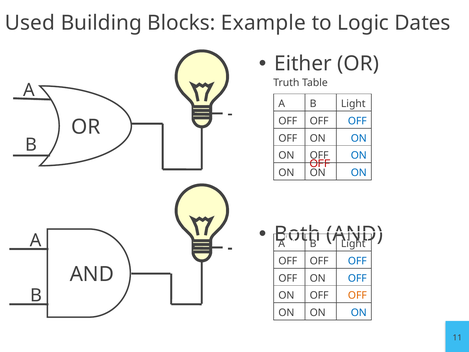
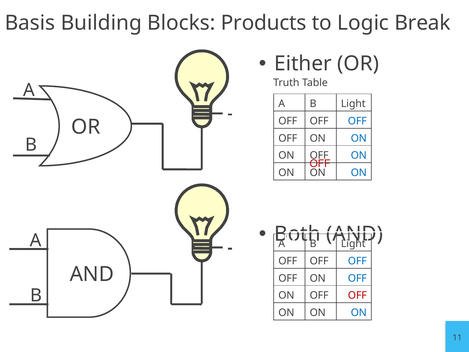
Used: Used -> Basis (30, 23)
Example: Example -> Products (264, 23)
Dates: Dates -> Break (423, 23)
OFF colour: orange -> red (357, 295)
